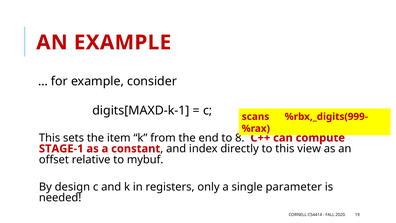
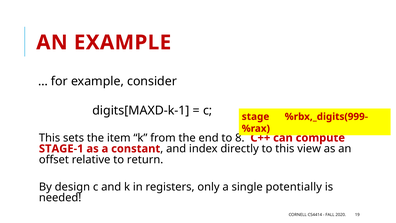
scans: scans -> stage (256, 117)
mybuf: mybuf -> return (145, 159)
parameter: parameter -> potentially (294, 187)
